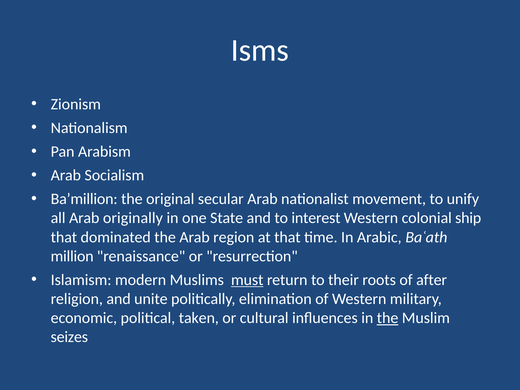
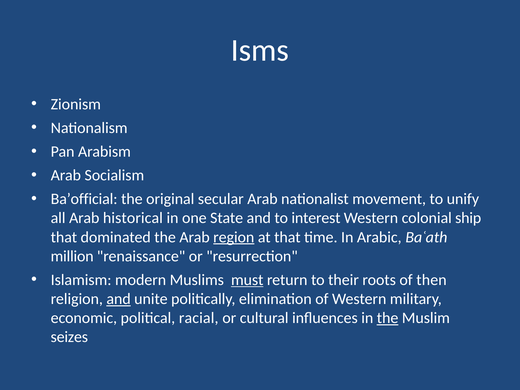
Ba’million: Ba’million -> Ba’official (84, 199)
originally: originally -> historical (133, 218)
region underline: none -> present (234, 237)
after: after -> then (431, 280)
and underline: none -> present (119, 299)
taken: taken -> racial (199, 318)
